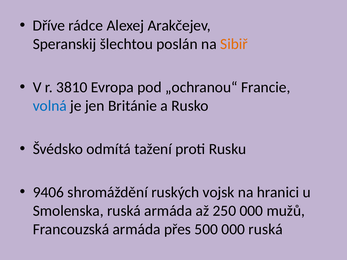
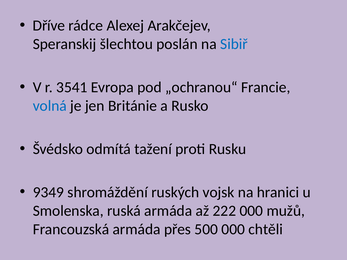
Sibiř colour: orange -> blue (234, 44)
3810: 3810 -> 3541 (72, 87)
9406: 9406 -> 9349 (48, 192)
250: 250 -> 222 (224, 211)
000 ruská: ruská -> chtěli (266, 229)
